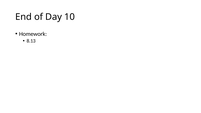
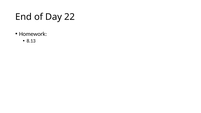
10: 10 -> 22 (70, 17)
